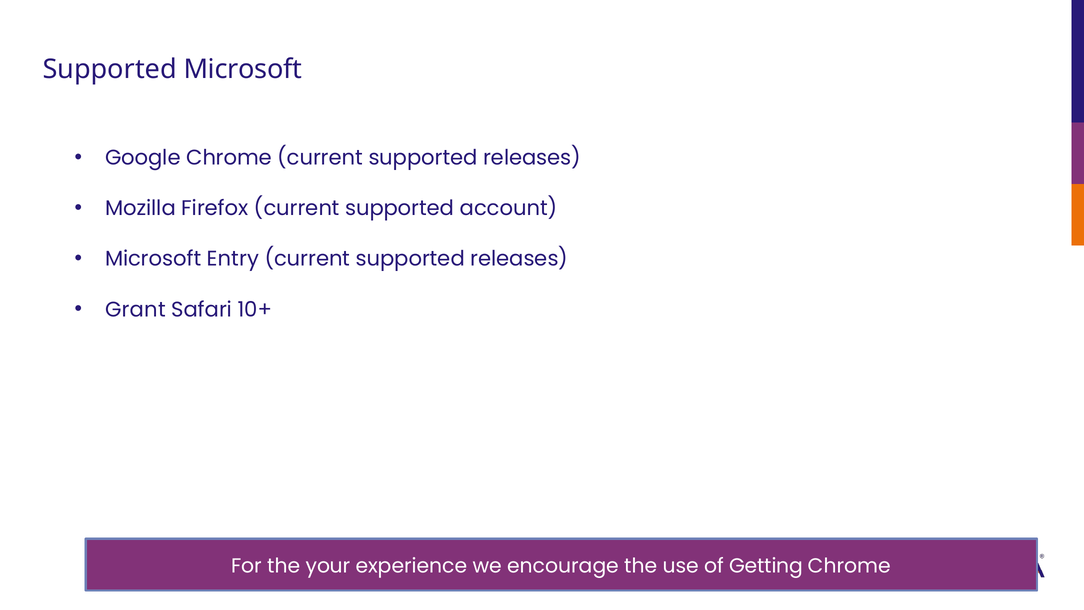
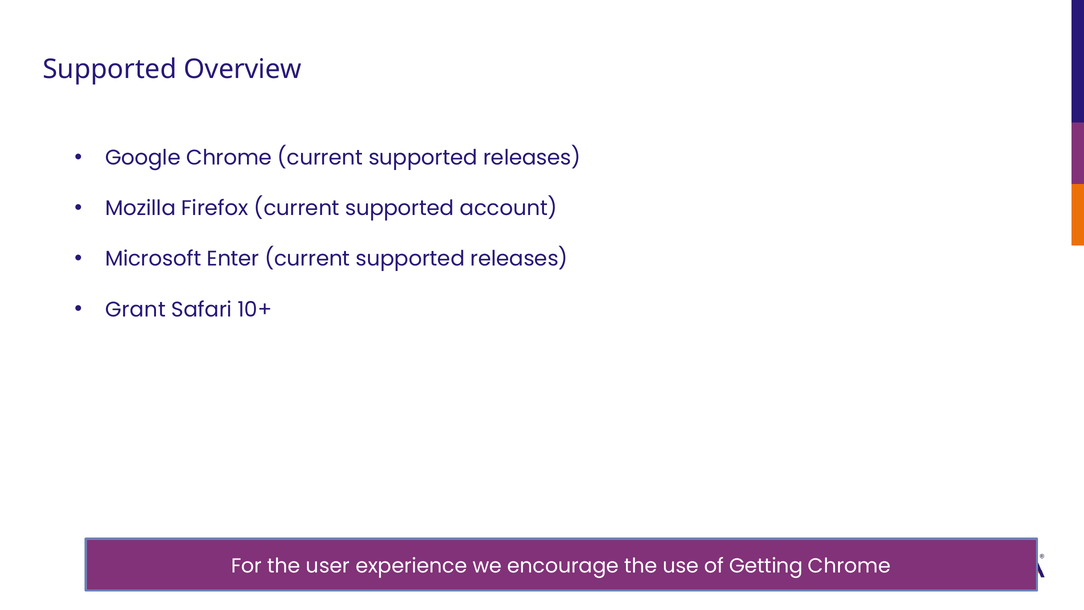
Supported Microsoft: Microsoft -> Overview (243, 69)
Entry: Entry -> Enter (233, 259)
your: your -> user (328, 566)
